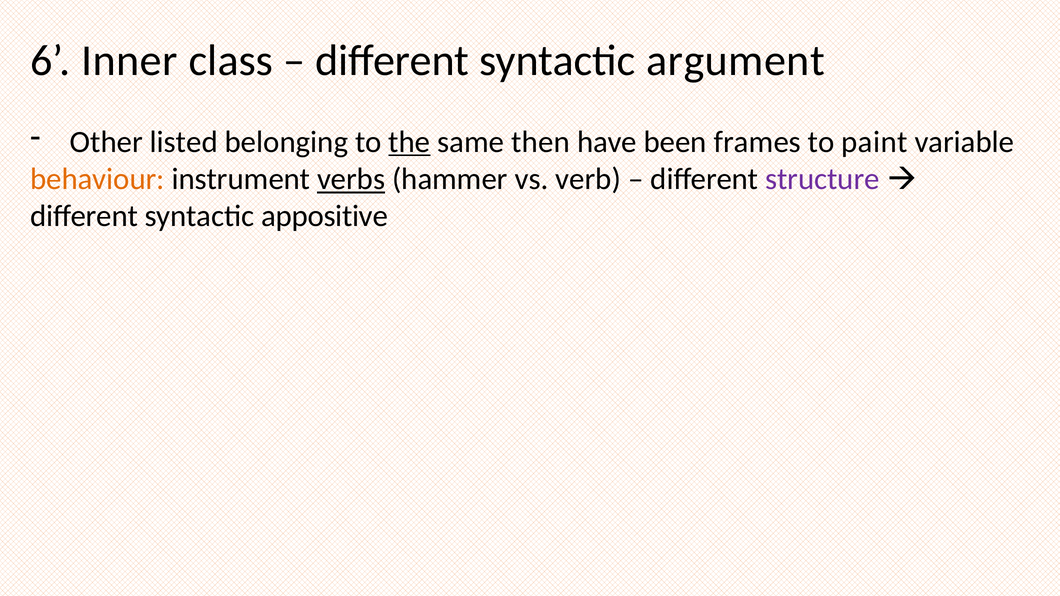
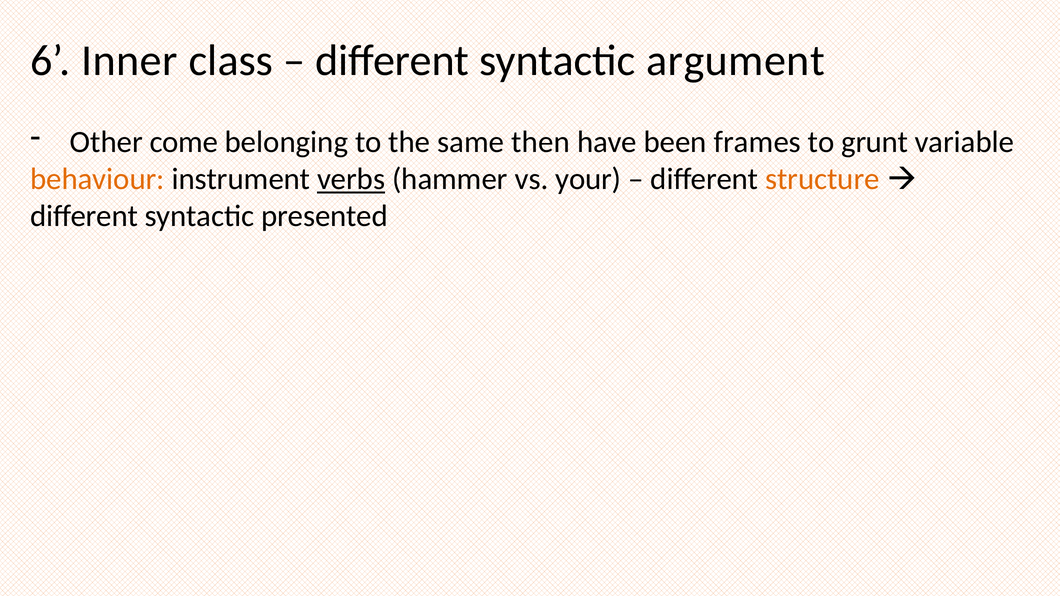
listed: listed -> come (184, 142)
the underline: present -> none (409, 142)
paint: paint -> grunt (875, 142)
verb: verb -> your (588, 179)
structure colour: purple -> orange (822, 179)
appositive: appositive -> presented (325, 216)
